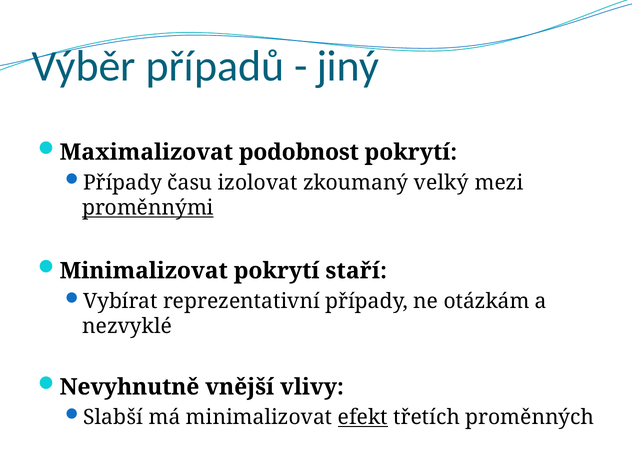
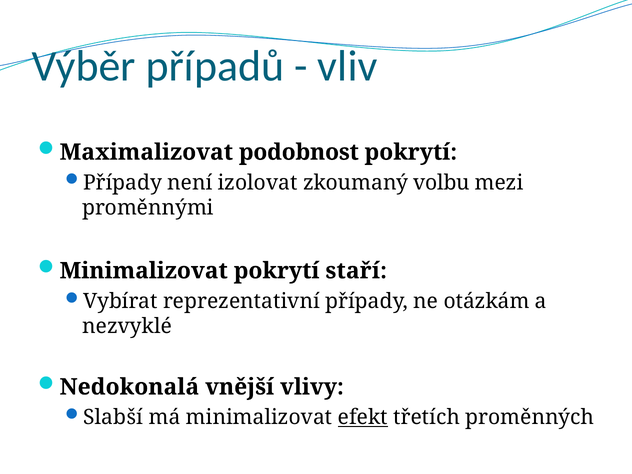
jiný: jiný -> vliv (348, 66)
času: času -> není (190, 183)
velký: velký -> volbu (441, 183)
proměnnými underline: present -> none (148, 208)
Nevyhnutně: Nevyhnutně -> Nedokonalá (129, 387)
